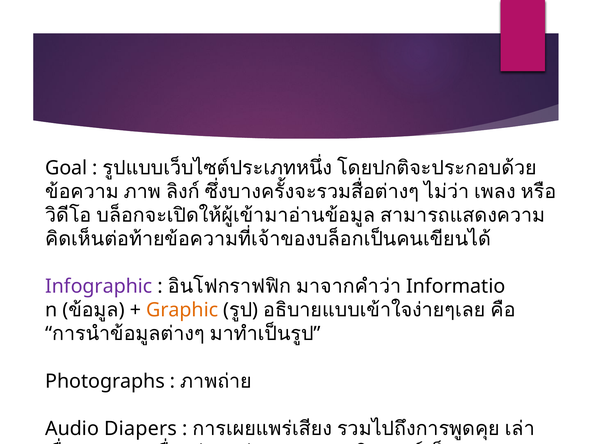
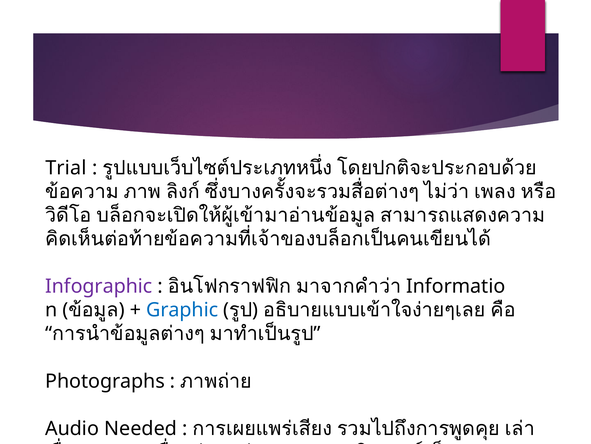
Goal: Goal -> Trial (66, 168)
Graphic colour: orange -> blue (182, 310)
Diapers: Diapers -> Needed (141, 428)
